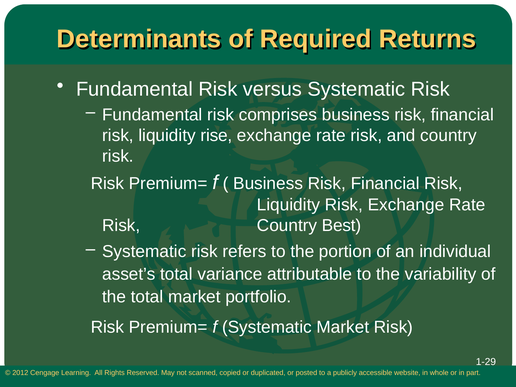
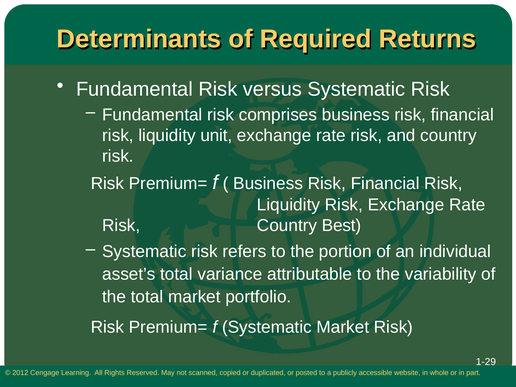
rise: rise -> unit (216, 135)
